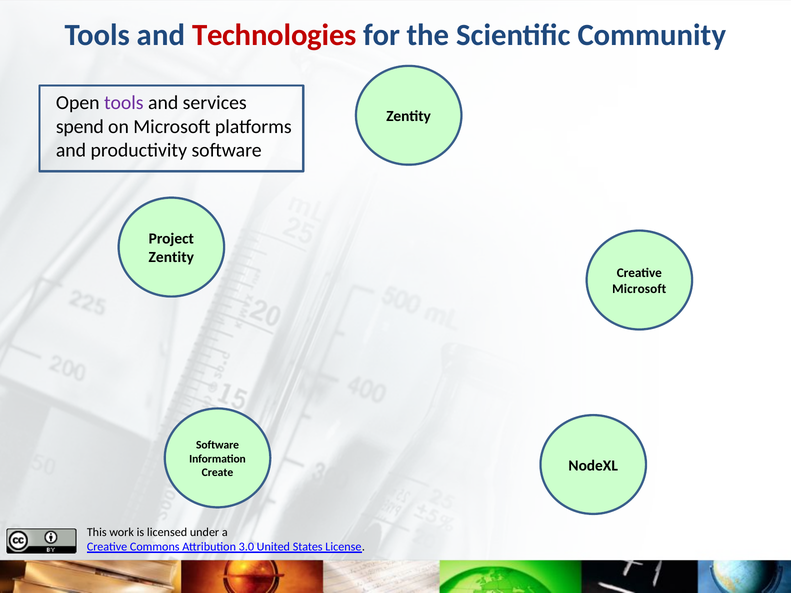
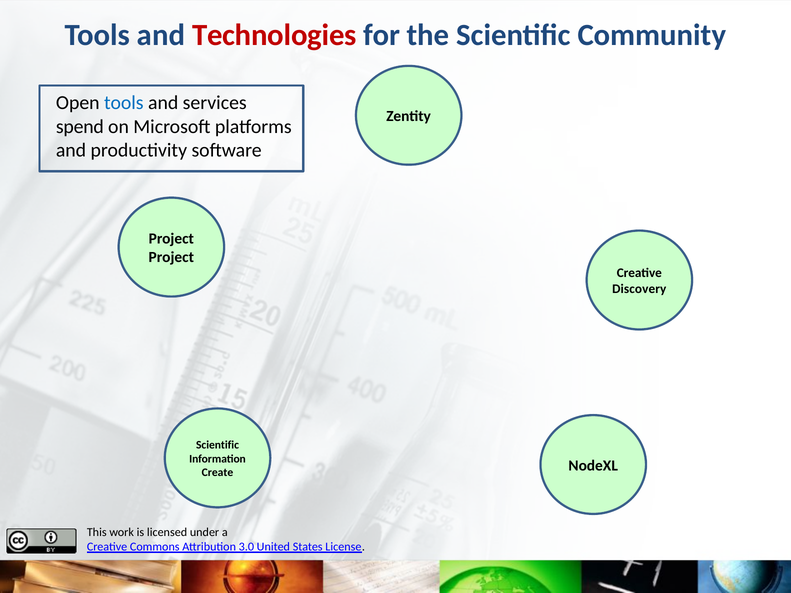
tools colour: purple -> blue (124, 103)
Zentity: Zentity -> Project (171, 257)
Microsoft: Microsoft -> Discovery (639, 289)
Software: Software -> Scientific (218, 445)
